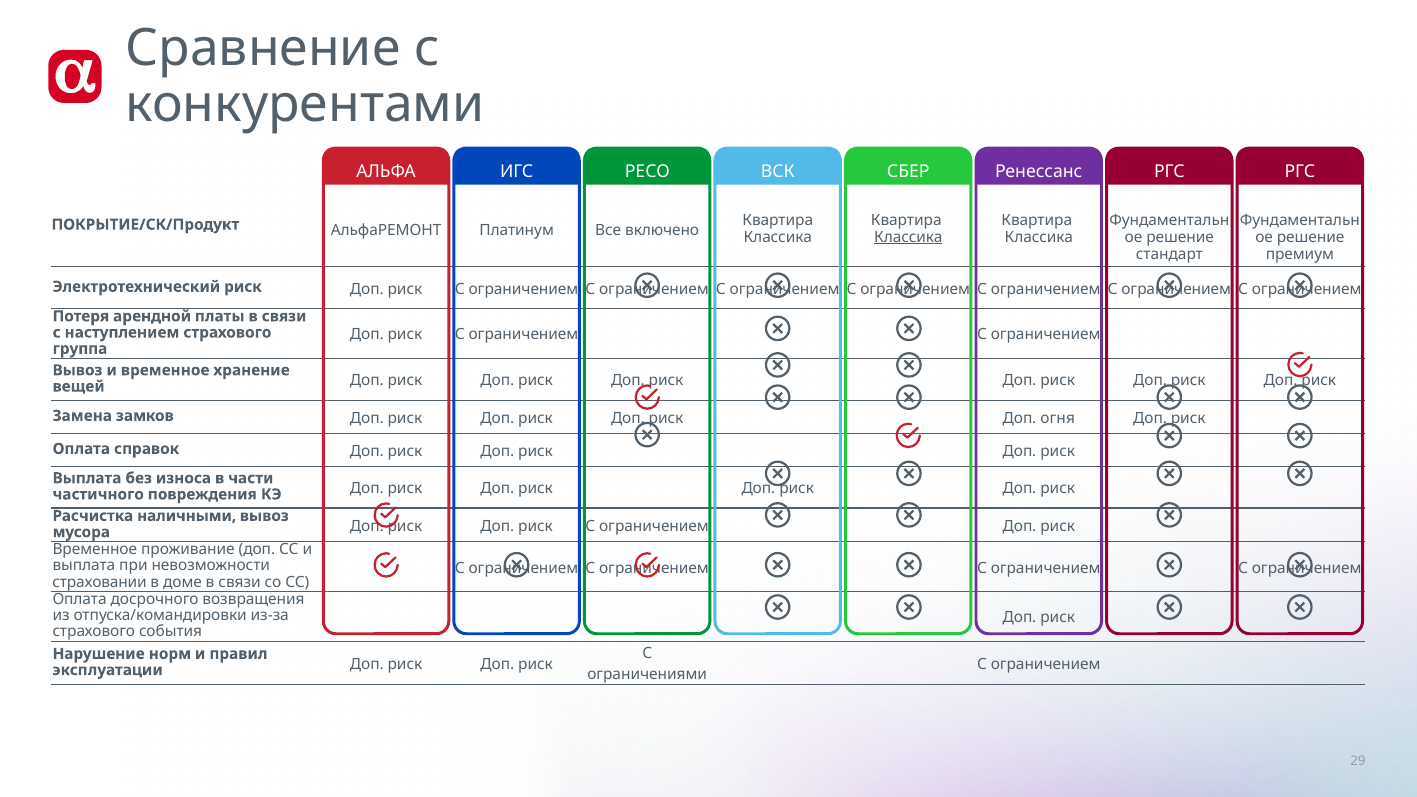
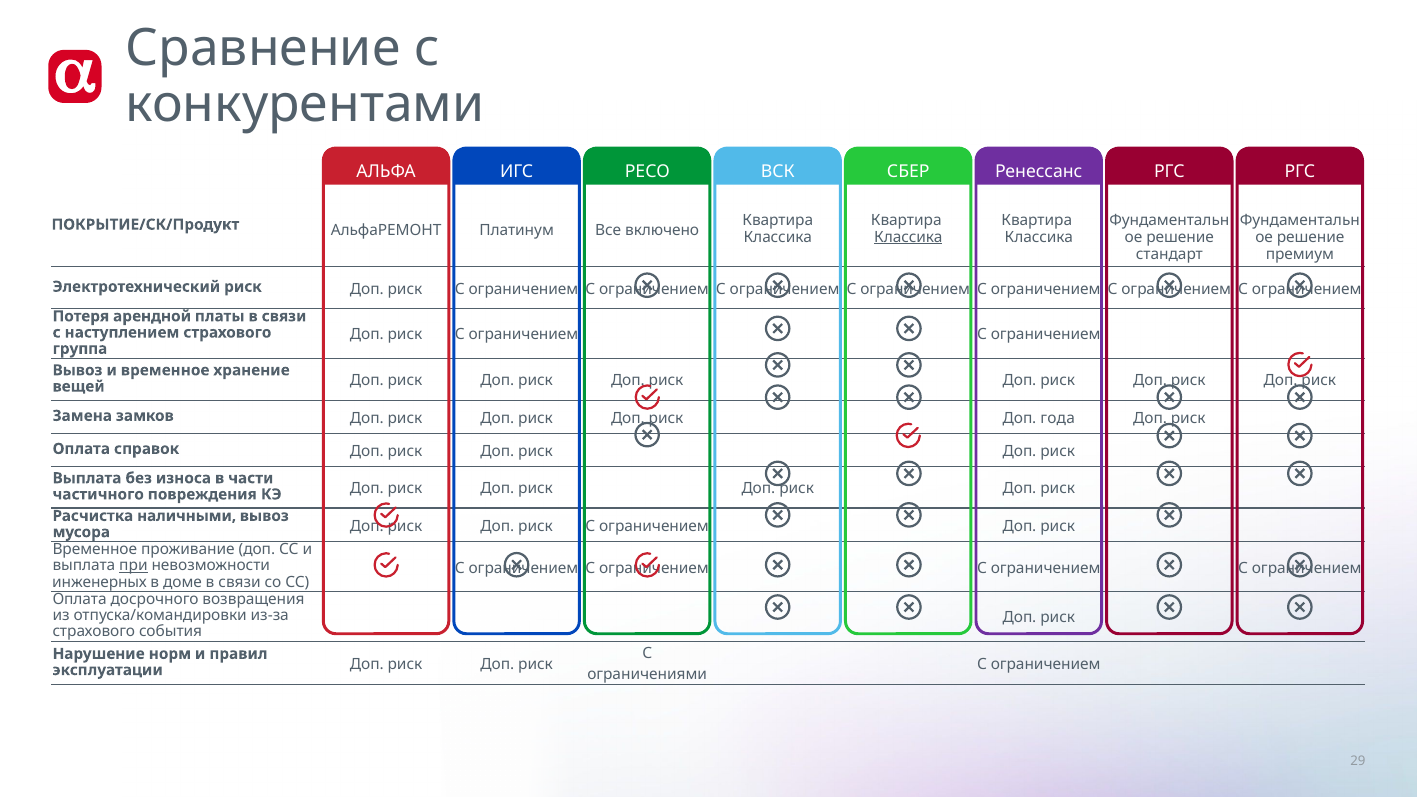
огня: огня -> года (1058, 418)
при underline: none -> present (133, 566)
страховании: страховании -> инженерных (100, 582)
